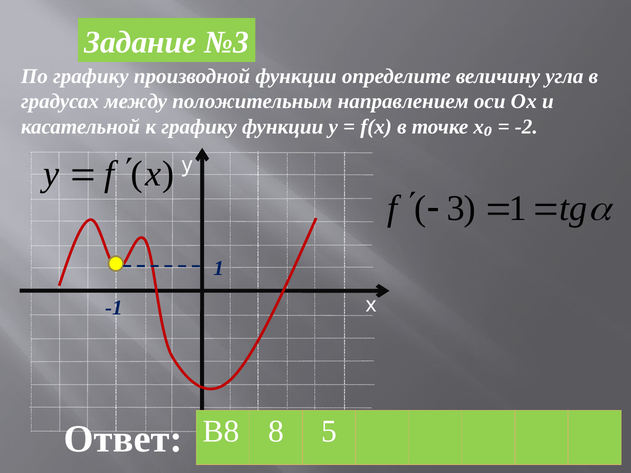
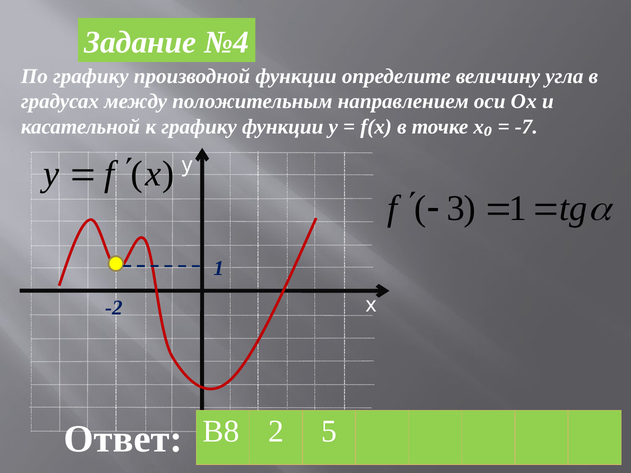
№3: №3 -> №4 (227, 42)
-2: -2 -> -7 (526, 127)
-1: -1 -> -2 (114, 308)
8: 8 -> 2 (276, 431)
